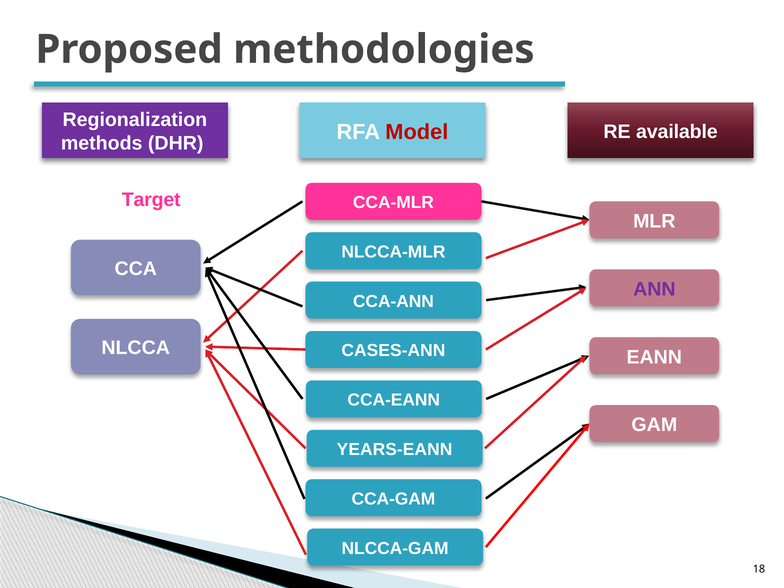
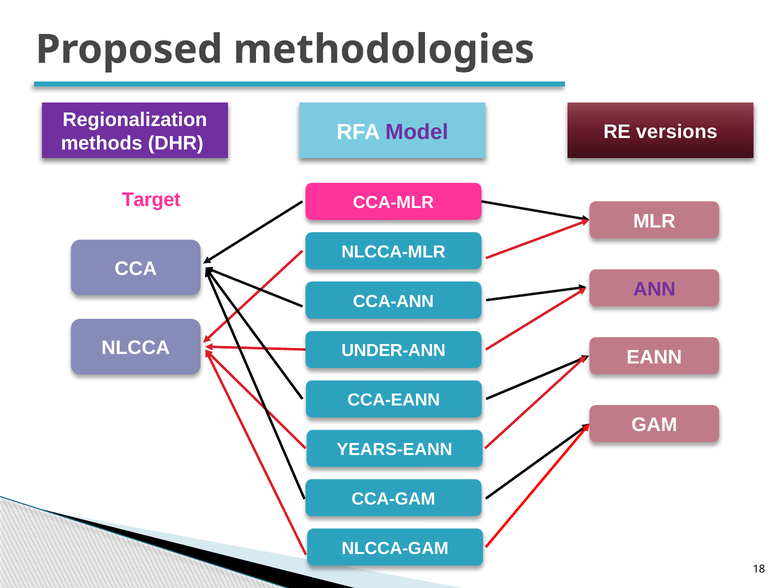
Model colour: red -> purple (417, 132)
available: available -> versions (677, 132)
CASES-ANN: CASES-ANN -> UNDER-ANN (394, 351)
